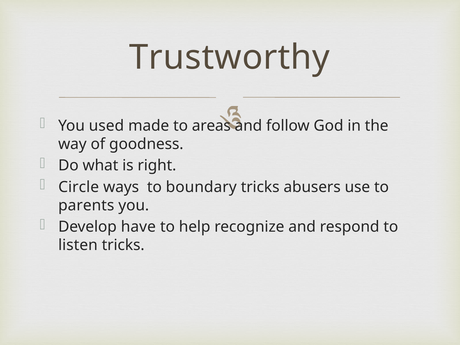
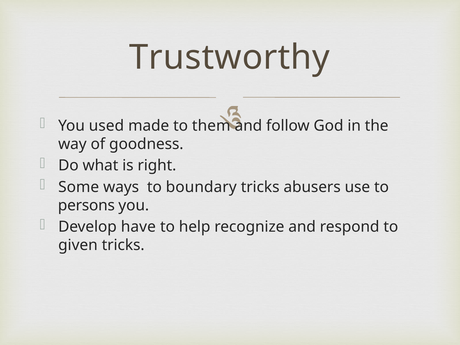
areas: areas -> them (211, 126)
Circle: Circle -> Some (79, 187)
parents: parents -> persons (86, 205)
listen: listen -> given (78, 245)
